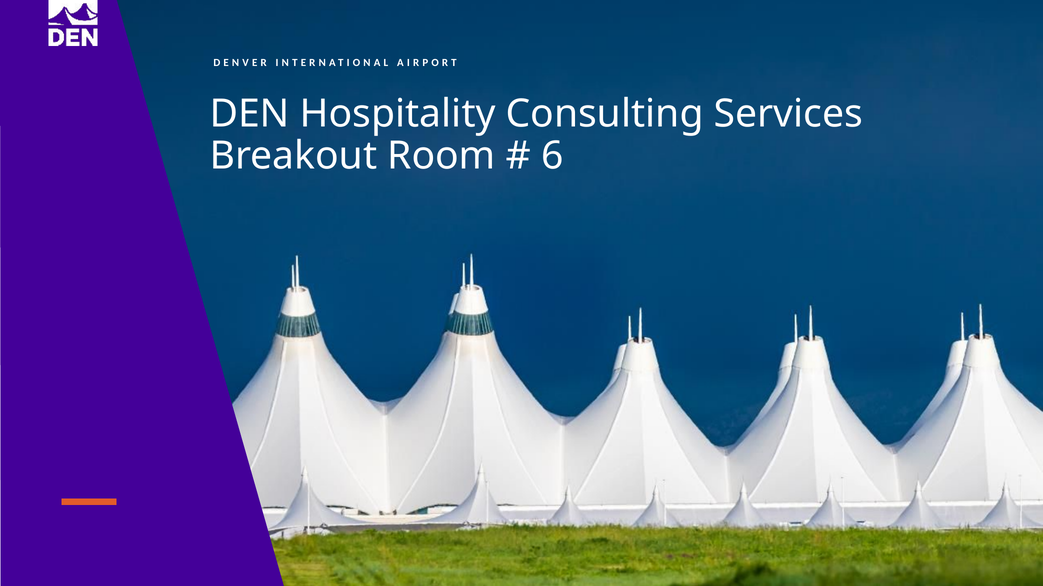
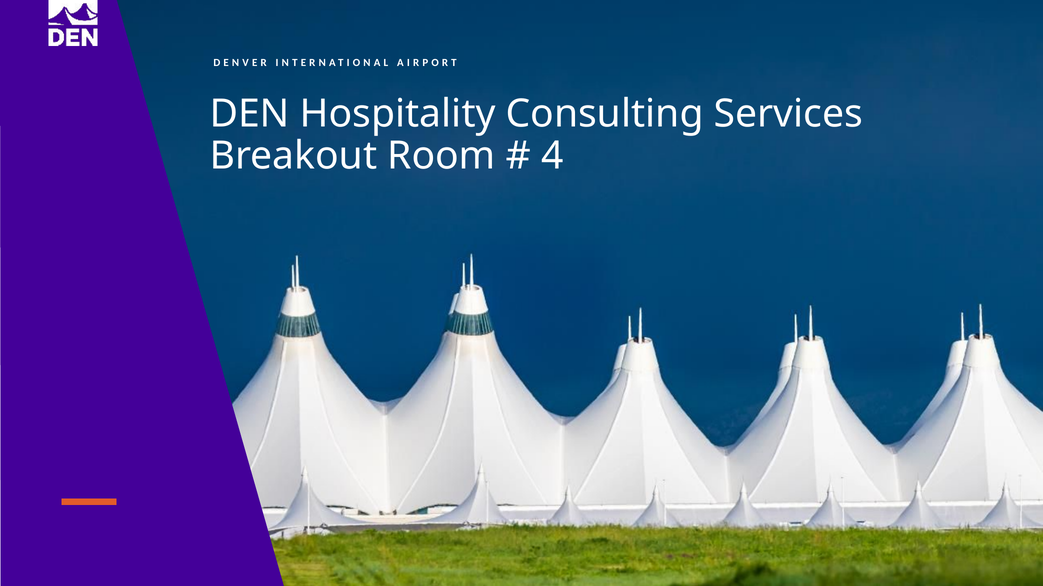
6: 6 -> 4 (552, 156)
